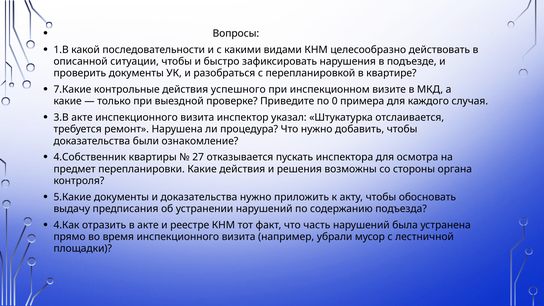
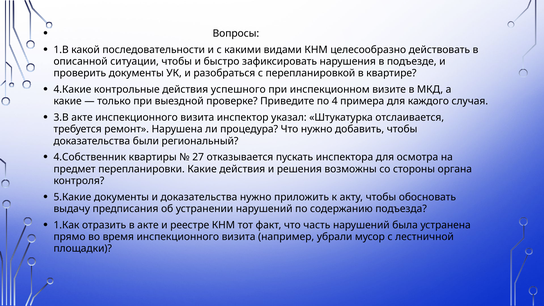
7.Какие: 7.Какие -> 4.Какие (72, 90)
0: 0 -> 4 (335, 101)
ознакомление: ознакомление -> региональный (200, 141)
4.Как: 4.Как -> 1.Как (66, 225)
